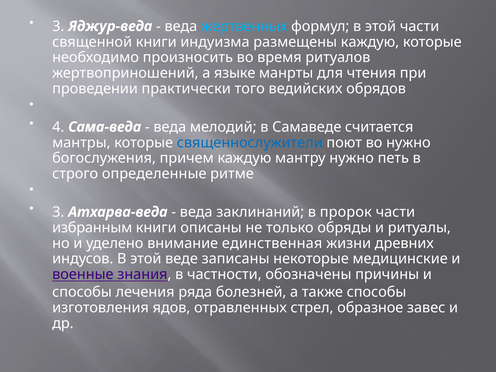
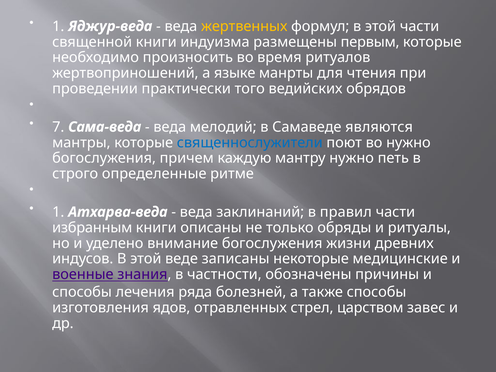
3: 3 -> 1 (58, 26)
жертвенных colour: light blue -> yellow (244, 26)
размещены каждую: каждую -> первым (370, 42)
4: 4 -> 7 (58, 127)
считается: считается -> являются (379, 127)
3: 3 -> 1 (58, 212)
пророк: пророк -> правил (346, 212)
внимание единственная: единственная -> богослужения (272, 243)
образное: образное -> царством (370, 308)
